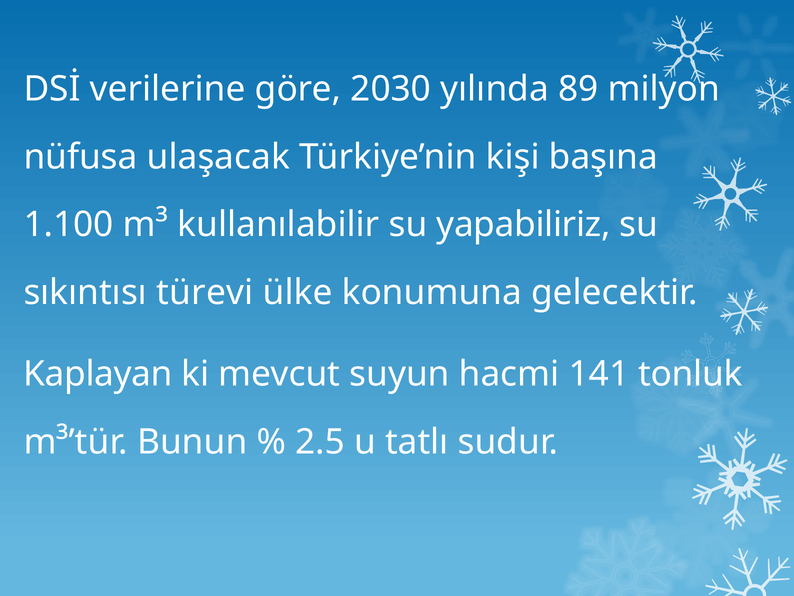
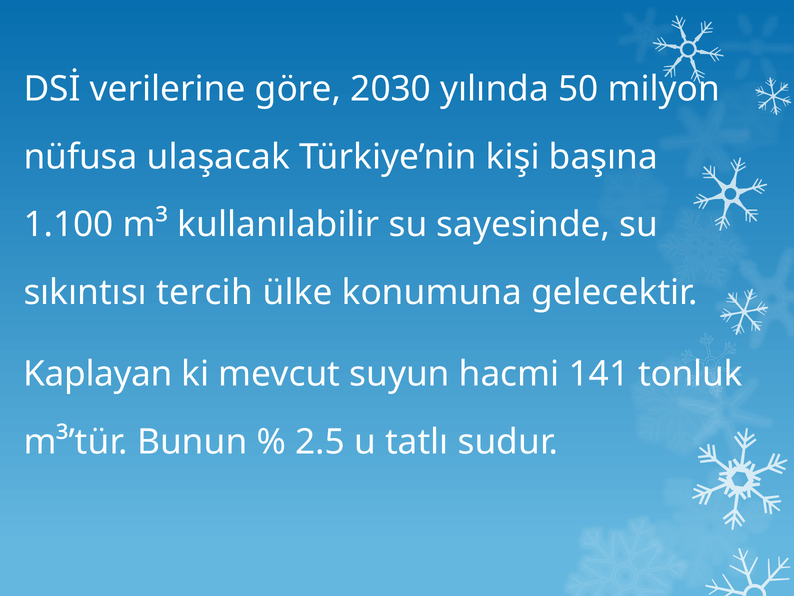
89: 89 -> 50 (578, 89)
yapabiliriz: yapabiliriz -> sayesinde (523, 225)
türevi: türevi -> tercih (205, 292)
